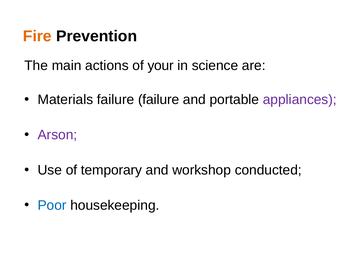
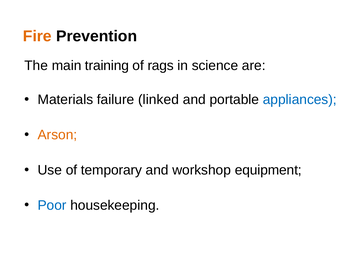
actions: actions -> training (107, 65)
your: your -> rags (161, 65)
failure failure: failure -> linked (159, 100)
appliances colour: purple -> blue (300, 100)
Arson colour: purple -> orange (57, 135)
conducted: conducted -> equipment (268, 170)
